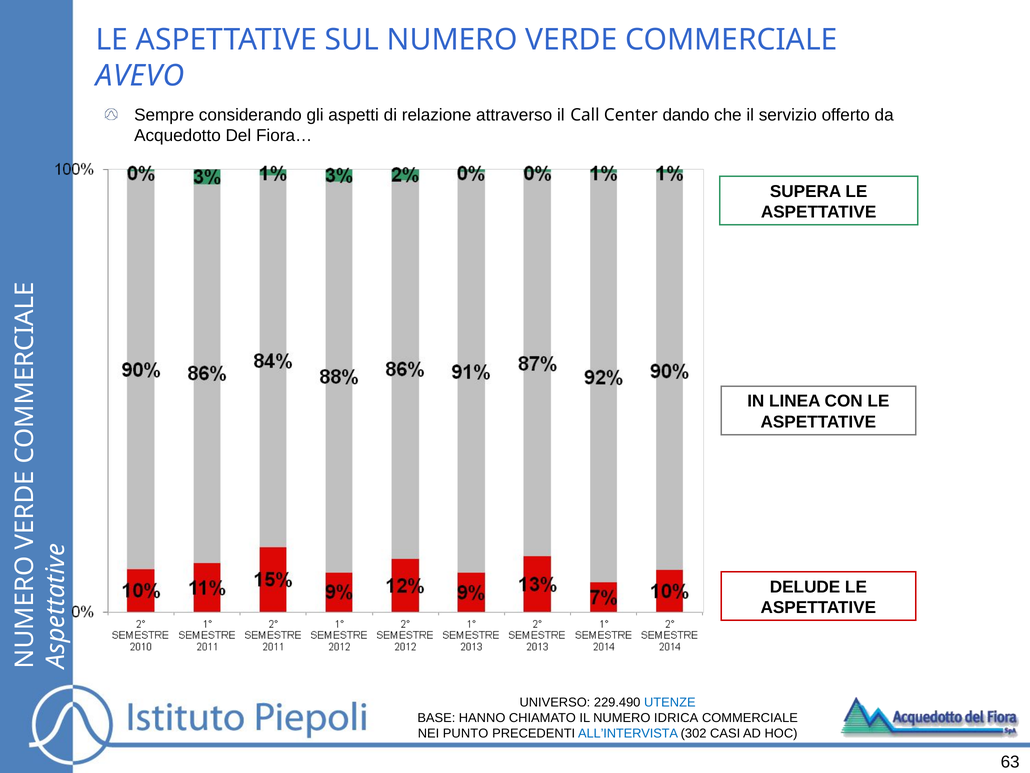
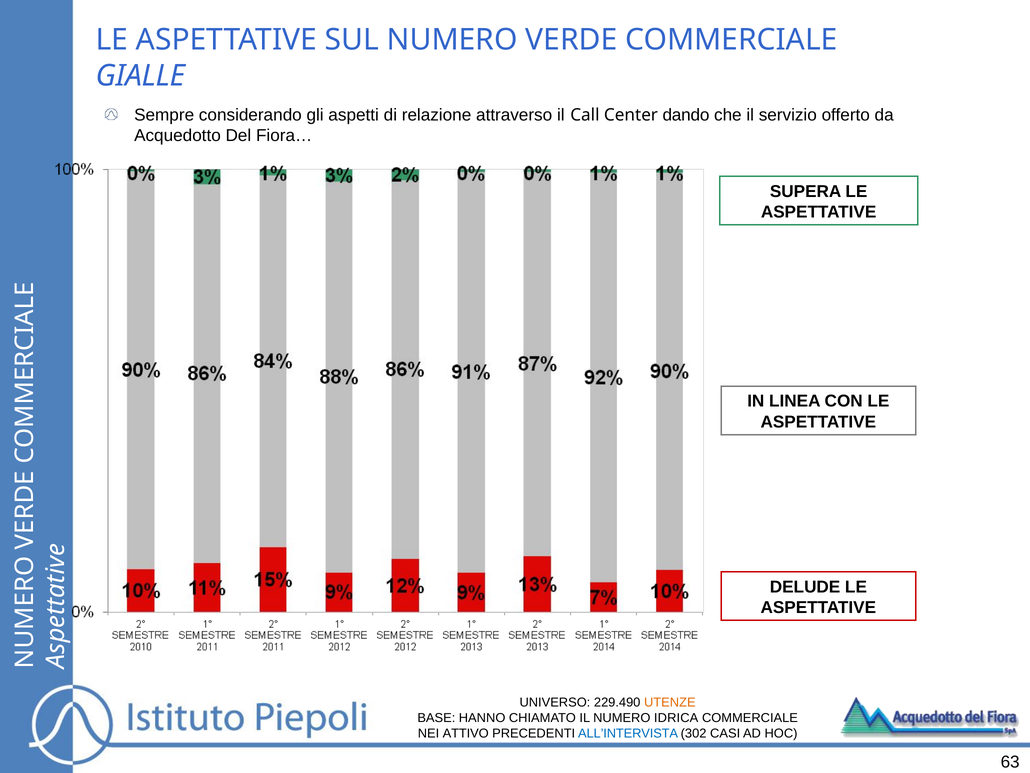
AVEVO: AVEVO -> GIALLE (140, 76)
UTENZE colour: blue -> orange (670, 702)
PUNTO: PUNTO -> ATTIVO (466, 733)
